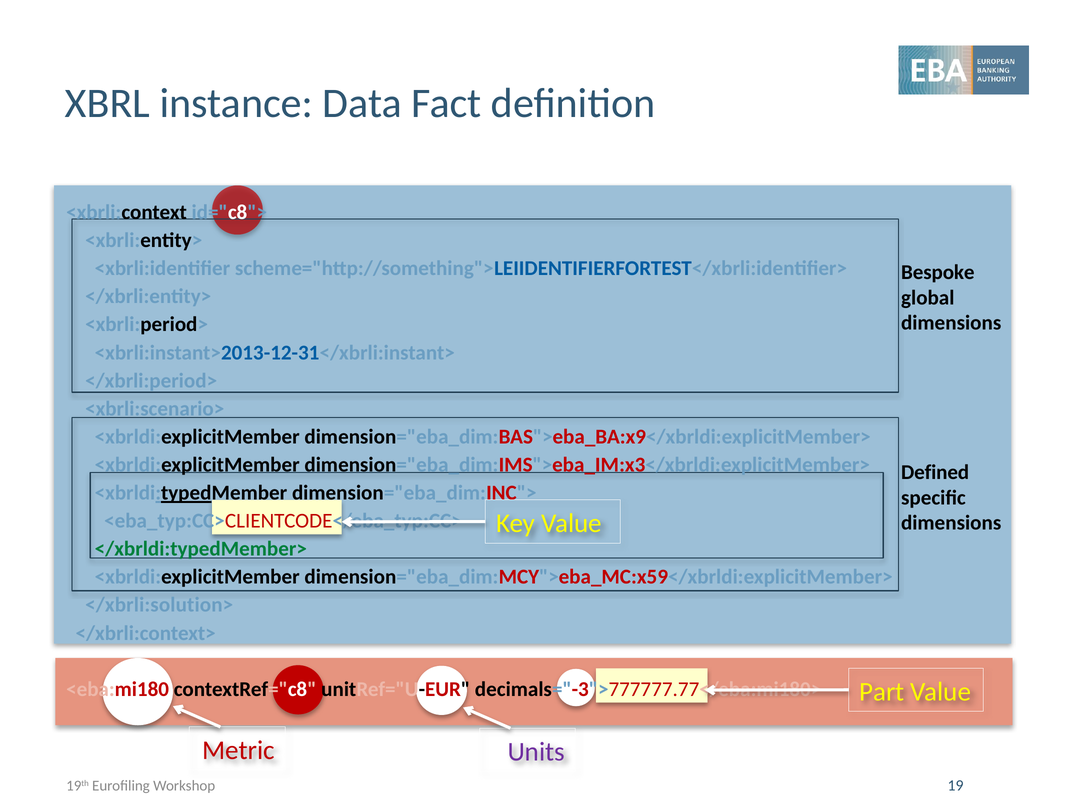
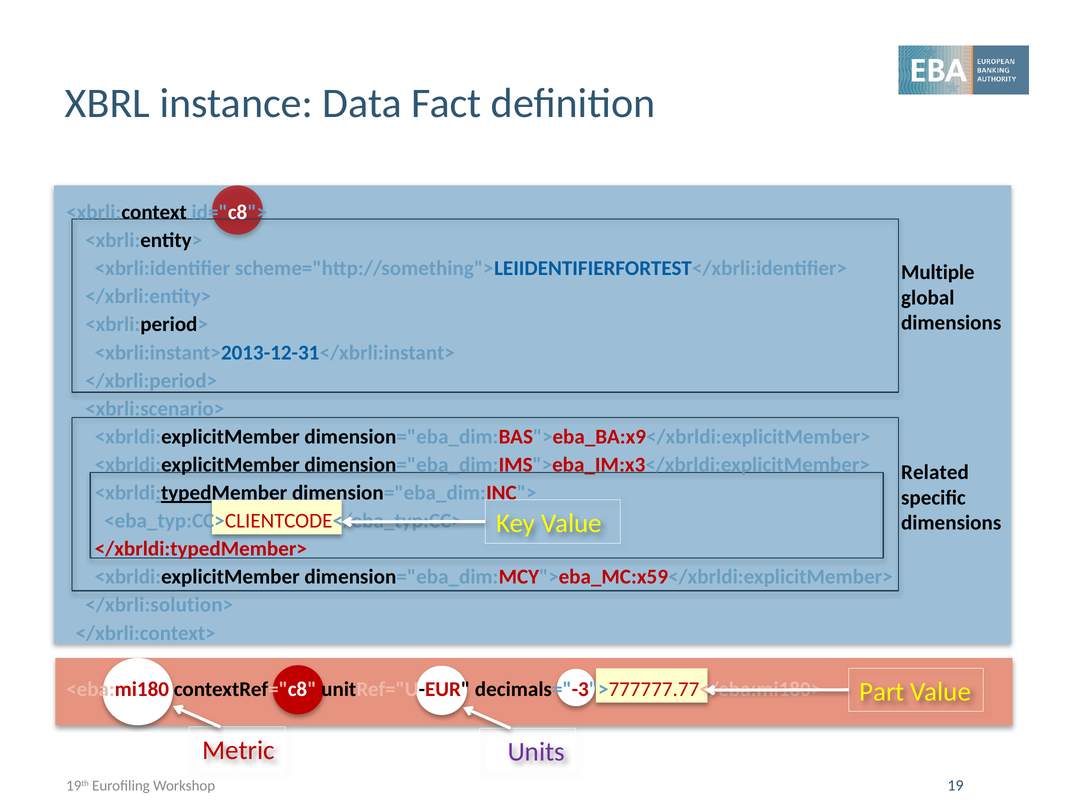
Bespoke: Bespoke -> Multiple (938, 272)
Defined: Defined -> Related (935, 473)
</xbrldi:typedMember> colour: green -> red (201, 549)
